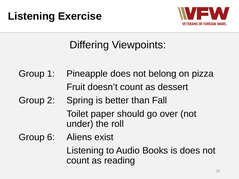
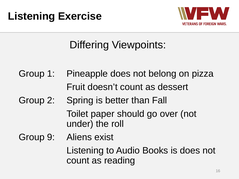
6: 6 -> 9 (51, 137)
